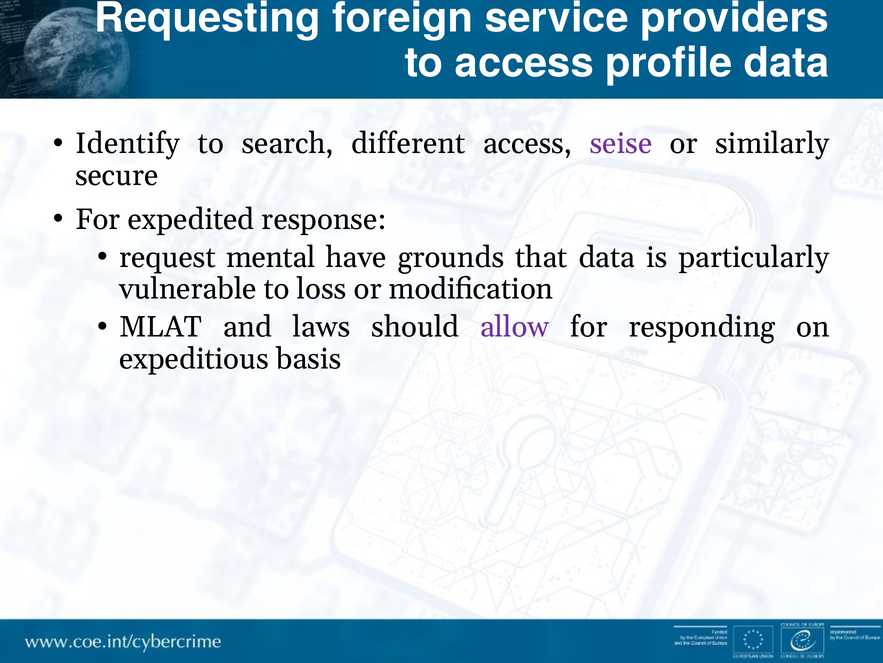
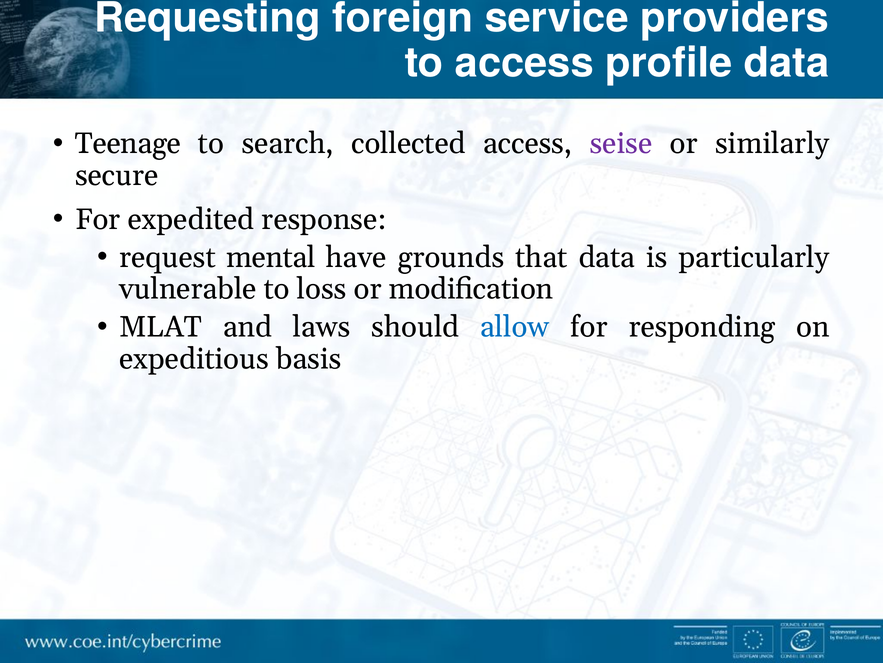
Identify: Identify -> Teenage (128, 143)
different: different -> collected (408, 143)
allow colour: purple -> blue (515, 327)
